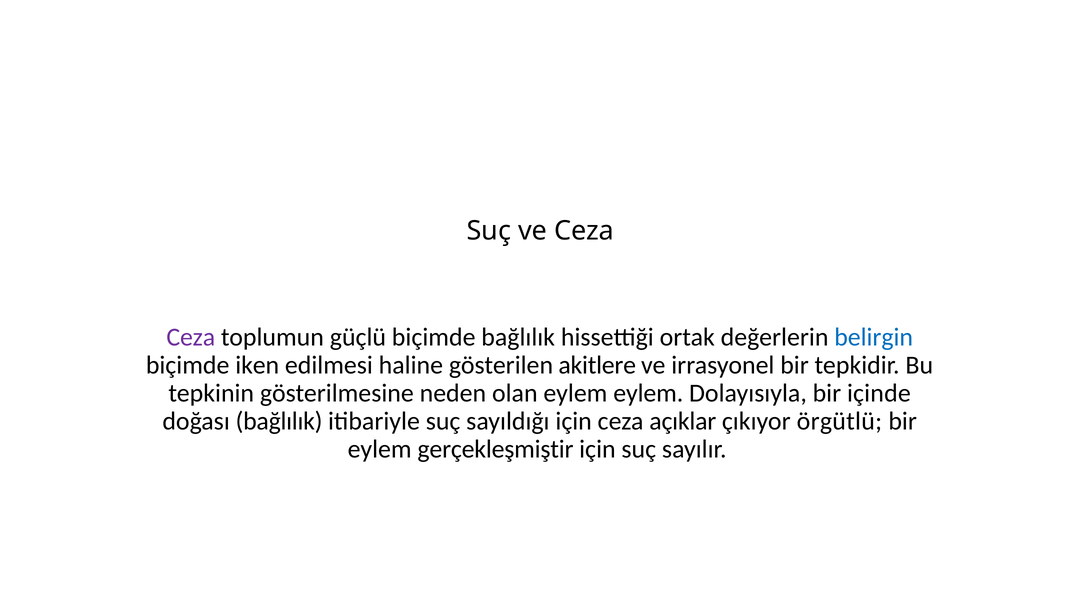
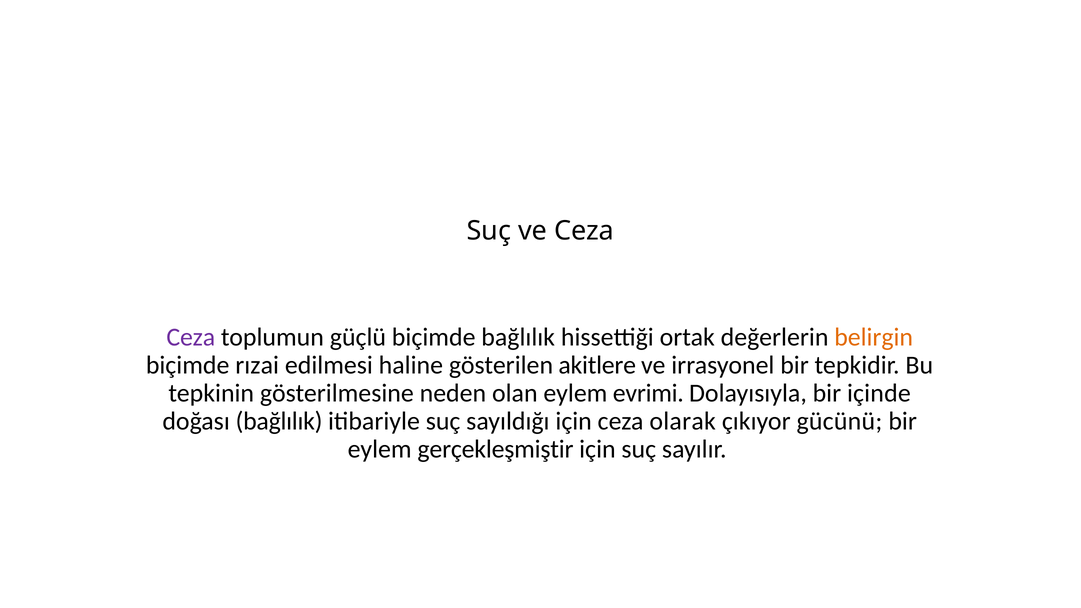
belirgin colour: blue -> orange (874, 337)
iken: iken -> rızai (257, 365)
eylem eylem: eylem -> evrimi (648, 393)
açıklar: açıklar -> olarak (683, 421)
örgütlü: örgütlü -> gücünü (839, 421)
